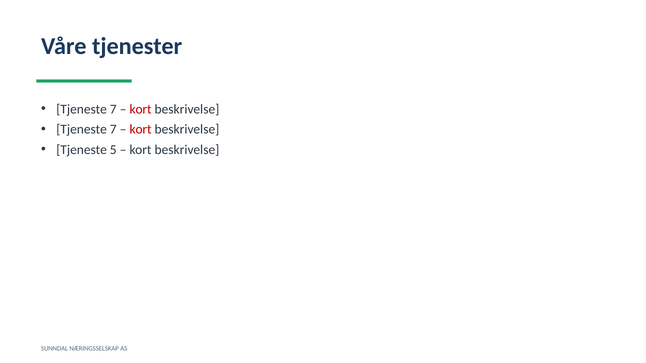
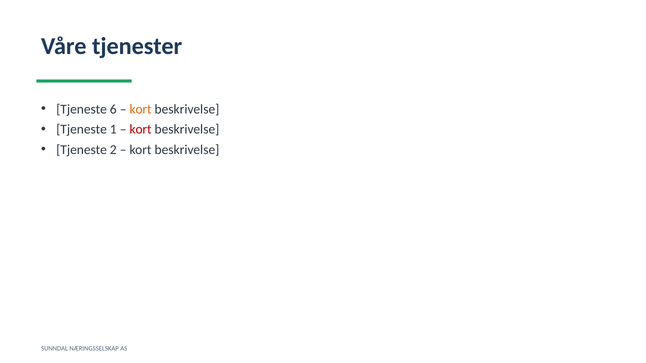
7: 7 -> 6 (113, 109)
kort colour: red -> orange (141, 109)
7: 7 -> 1 (113, 130)
5: 5 -> 2 (113, 150)
